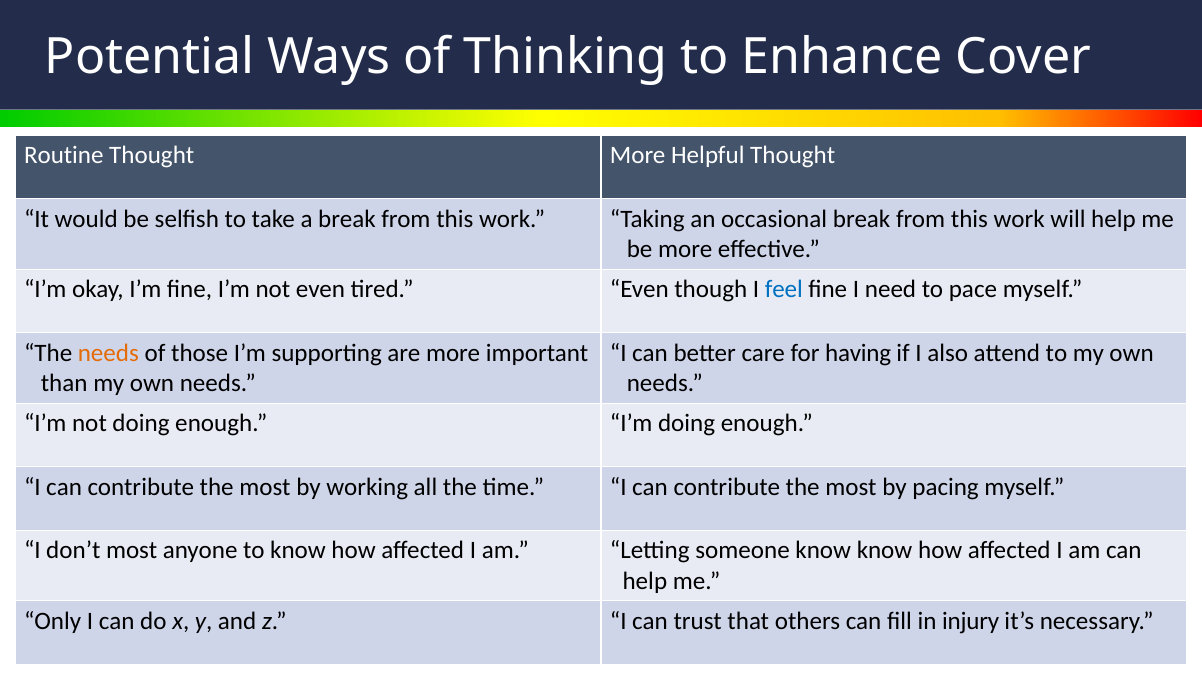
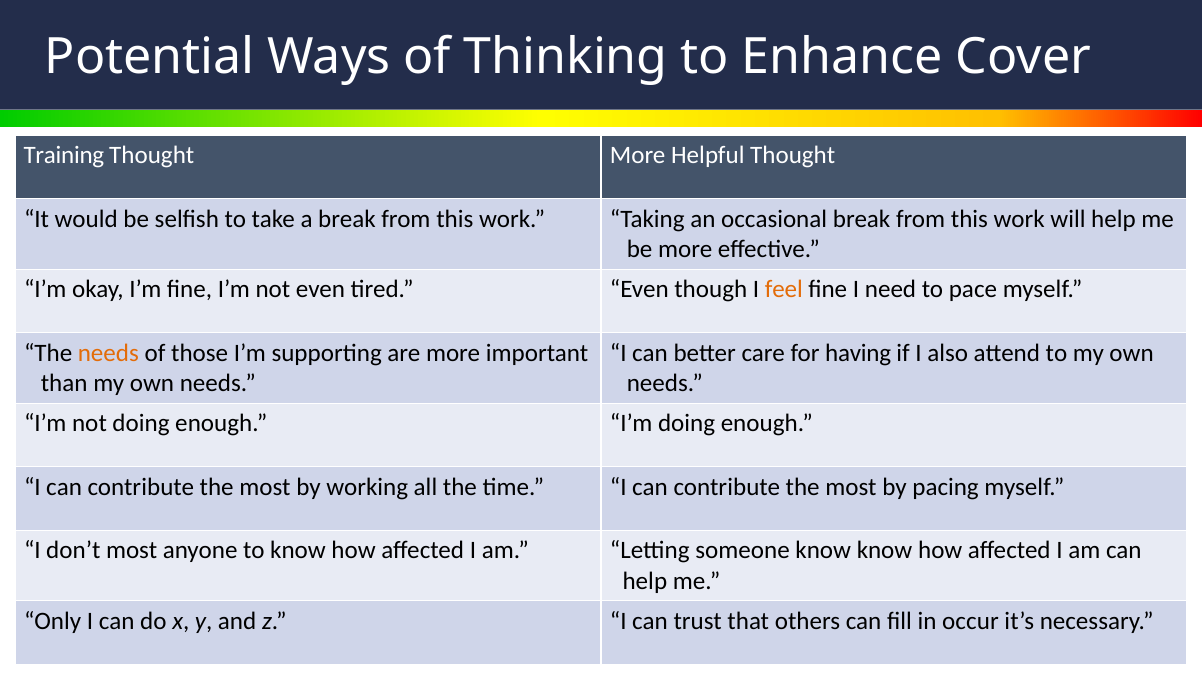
Routine: Routine -> Training (64, 155)
feel colour: blue -> orange (784, 289)
injury: injury -> occur (970, 621)
